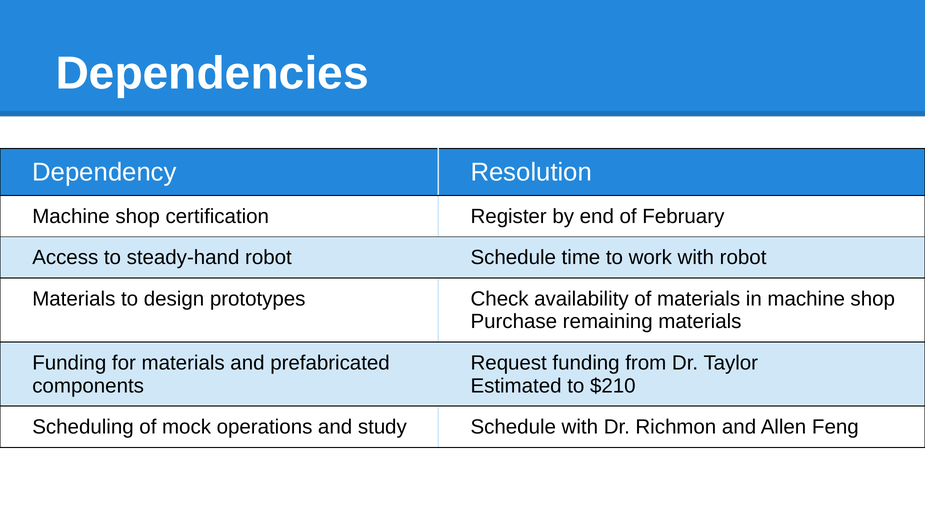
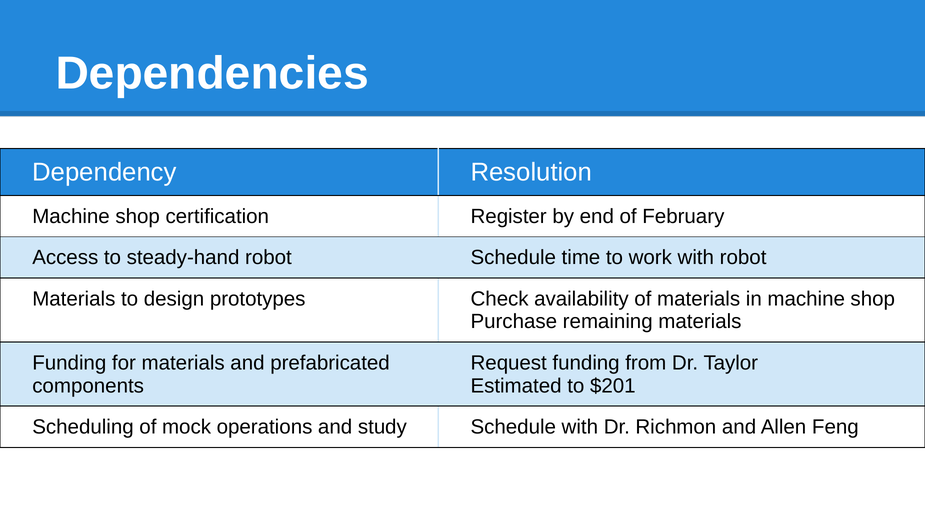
$210: $210 -> $201 (613, 386)
